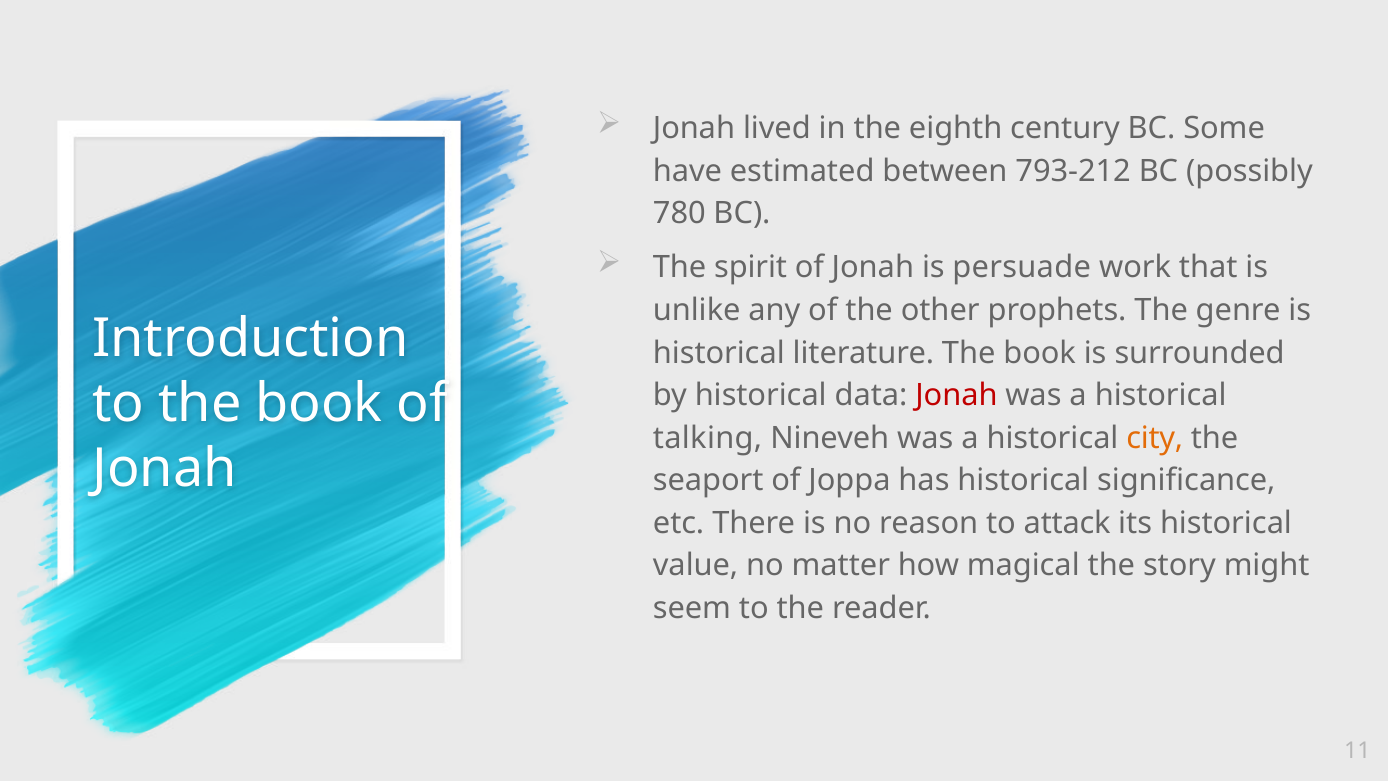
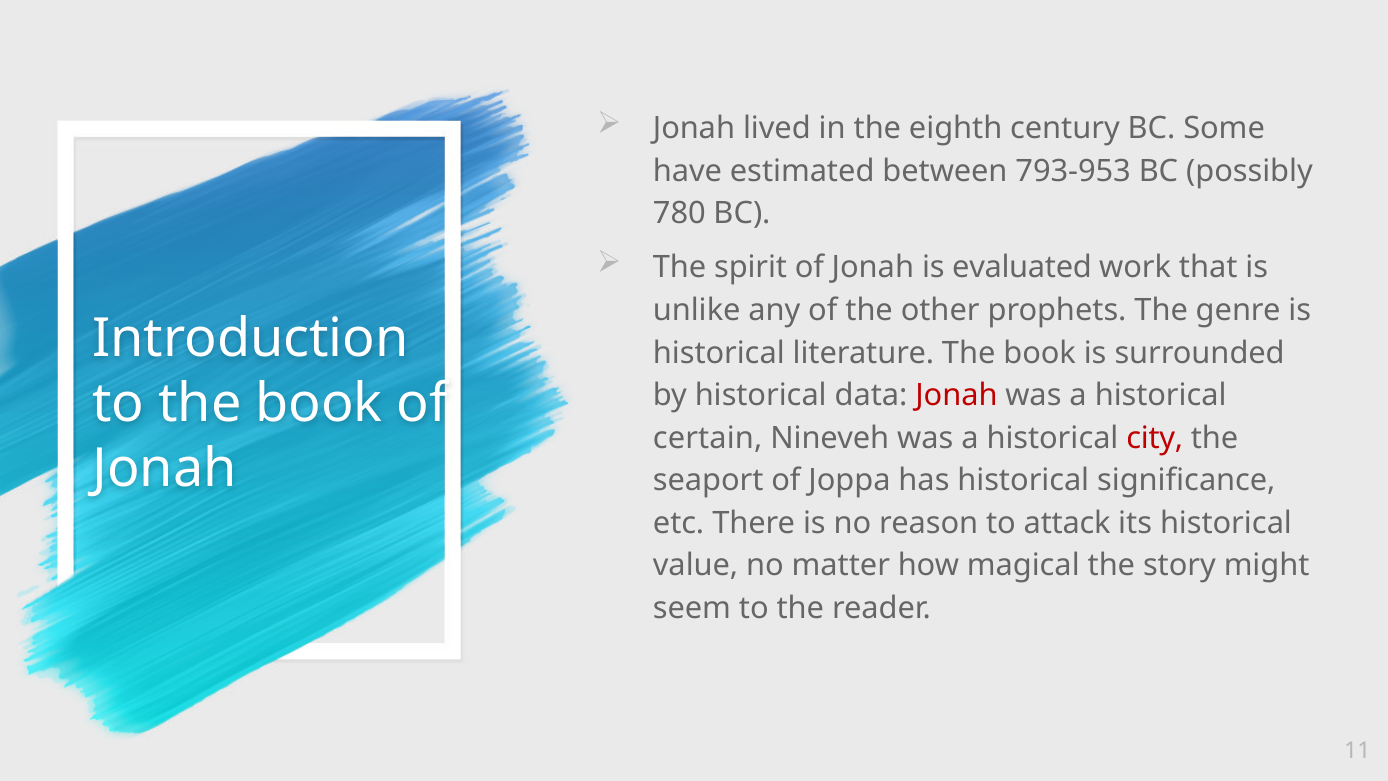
793-212: 793-212 -> 793-953 (1073, 171)
persuade: persuade -> evaluated (1022, 268)
talking: talking -> certain (708, 438)
city colour: orange -> red (1155, 438)
